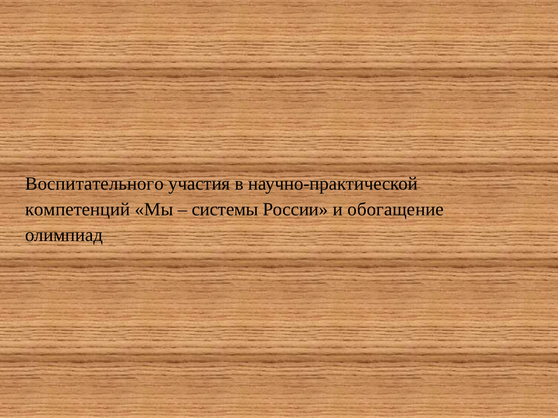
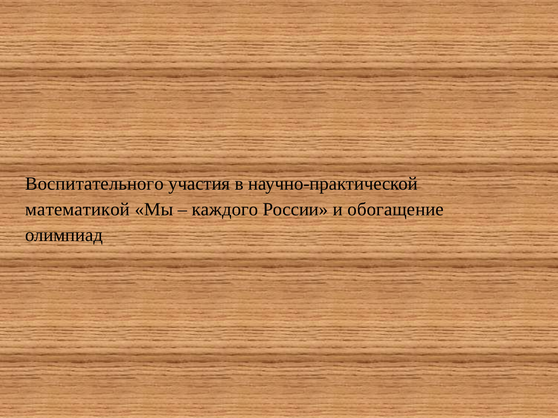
компетенций: компетенций -> математикой (78, 210)
системы: системы -> каждого (225, 210)
